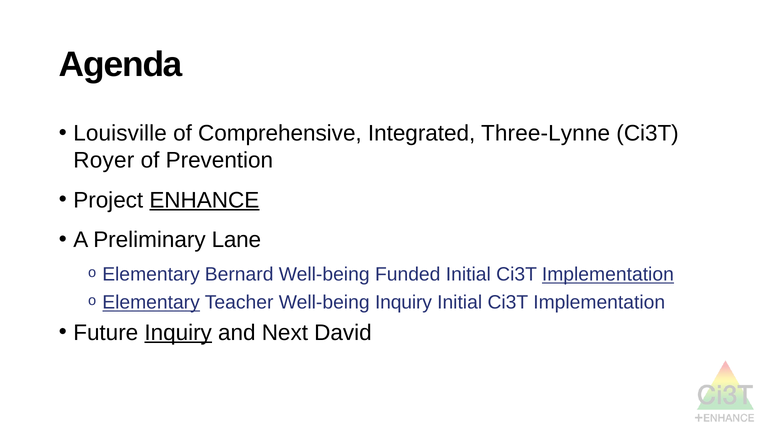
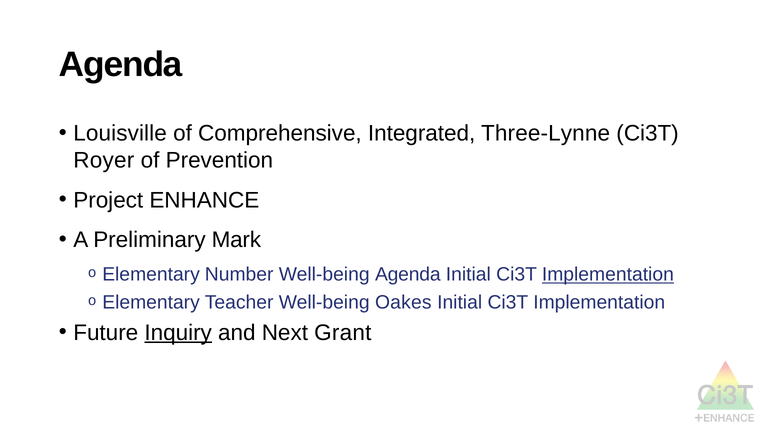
ENHANCE underline: present -> none (204, 200)
Lane: Lane -> Mark (236, 240)
Bernard: Bernard -> Number (239, 275)
Well-being Funded: Funded -> Agenda (408, 275)
Elementary underline: present -> none (151, 303)
Well-being Inquiry: Inquiry -> Oakes (403, 303)
David: David -> Grant (343, 333)
